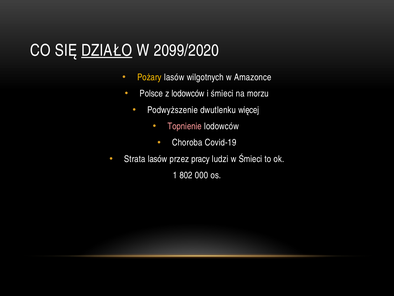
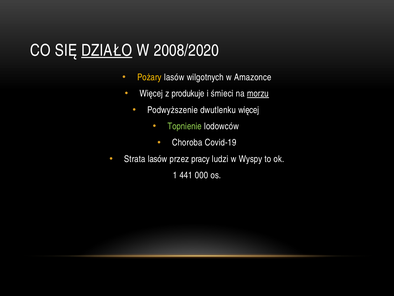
2099/2020: 2099/2020 -> 2008/2020 (186, 50)
Polsce: Polsce -> Więcej (151, 93)
z lodowców: lodowców -> produkuje (188, 93)
morzu underline: none -> present (258, 93)
Topnienie colour: pink -> light green (185, 126)
w Śmieci: Śmieci -> Wyspy (250, 159)
802: 802 -> 441 (186, 175)
